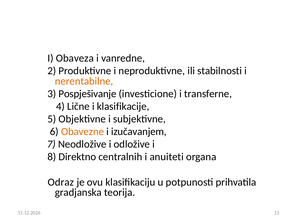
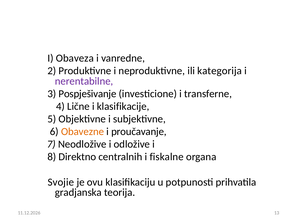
stabilnosti: stabilnosti -> kategorija (220, 71)
nerentabilne colour: orange -> purple (84, 81)
izučavanjem: izučavanjem -> proučavanje (139, 131)
anuiteti: anuiteti -> fiskalne (167, 157)
Odraz: Odraz -> Svojie (61, 182)
